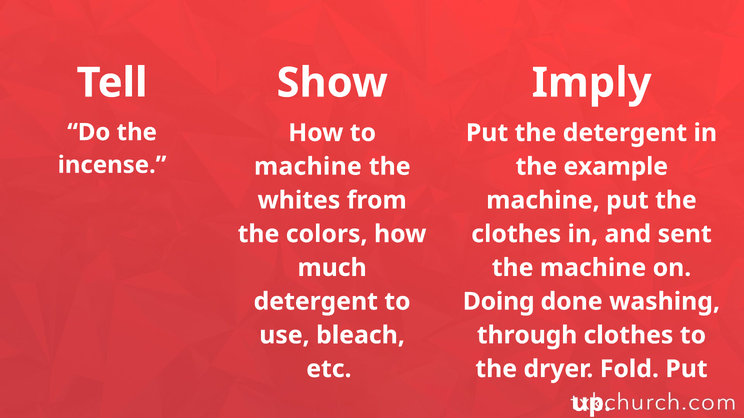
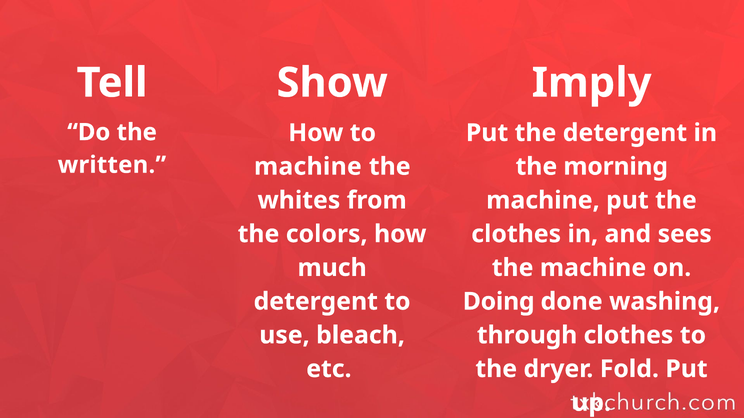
incense: incense -> written (112, 165)
example: example -> morning (616, 167)
sent: sent -> sees (685, 234)
